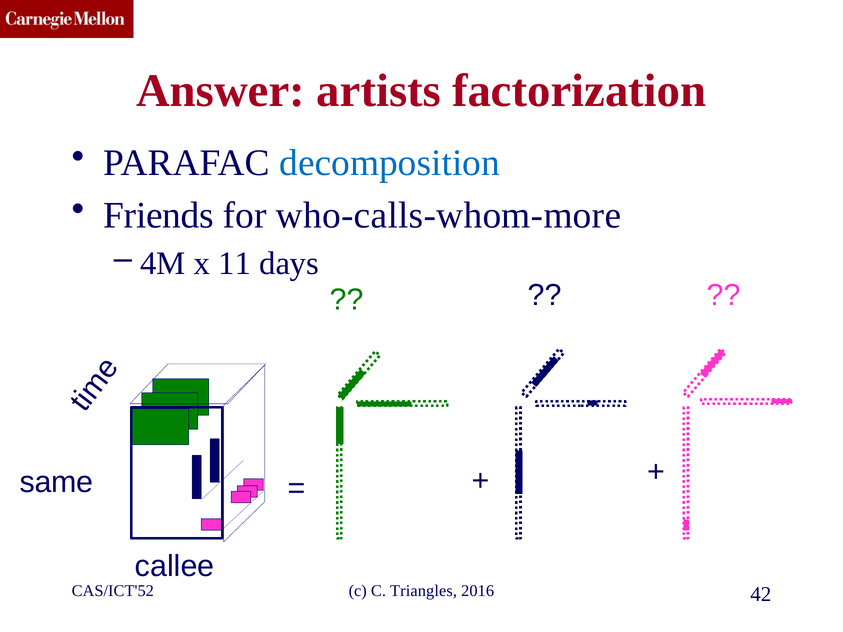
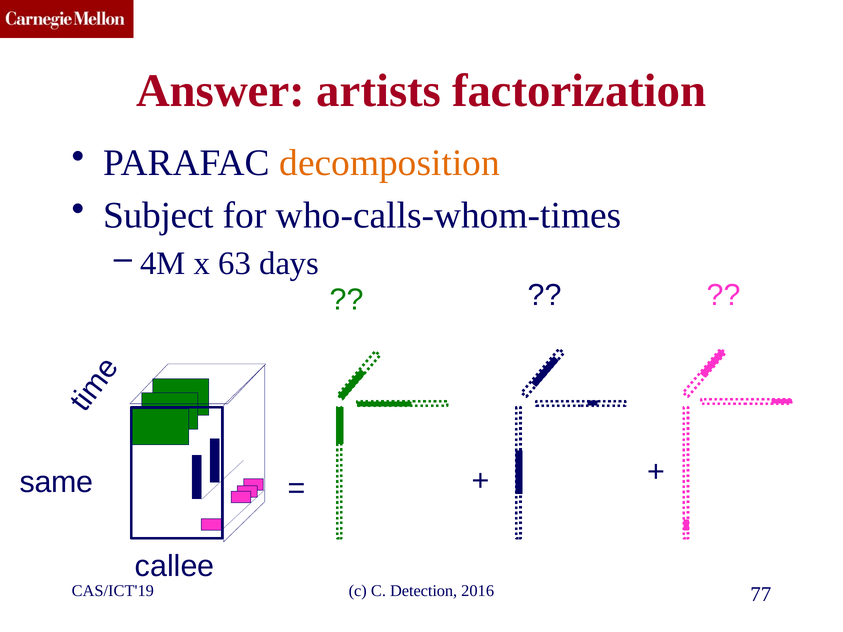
decomposition colour: blue -> orange (390, 163)
Friends: Friends -> Subject (159, 215)
who-calls-whom-more: who-calls-whom-more -> who-calls-whom-times (449, 215)
11: 11 -> 63 (235, 264)
CAS/ICT'52: CAS/ICT'52 -> CAS/ICT'19 (113, 591)
Triangles: Triangles -> Detection (424, 591)
42: 42 -> 77 (761, 594)
